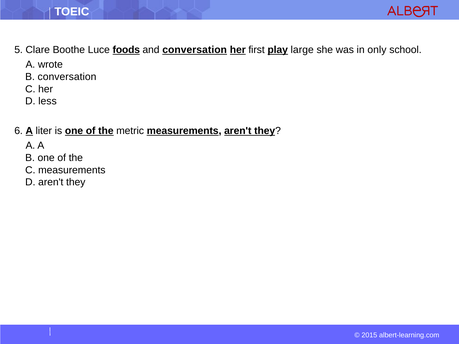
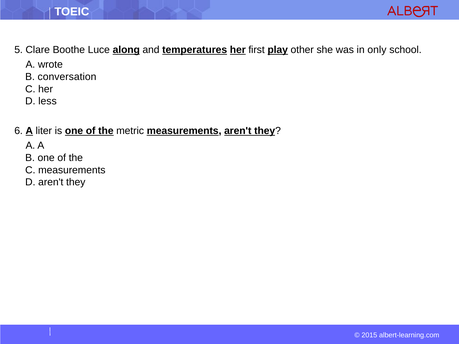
foods: foods -> along (126, 50)
and conversation: conversation -> temperatures (195, 50)
large: large -> other (302, 50)
